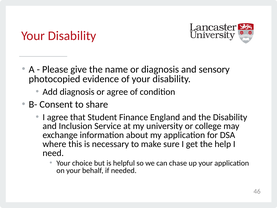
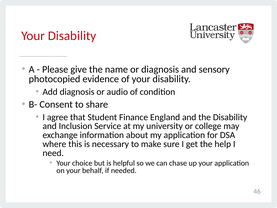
or agree: agree -> audio (117, 92)
